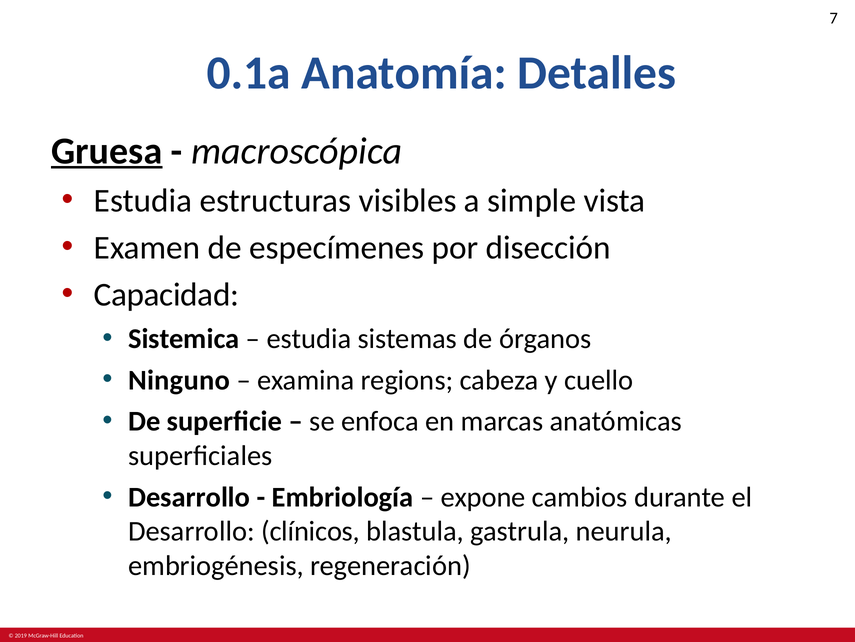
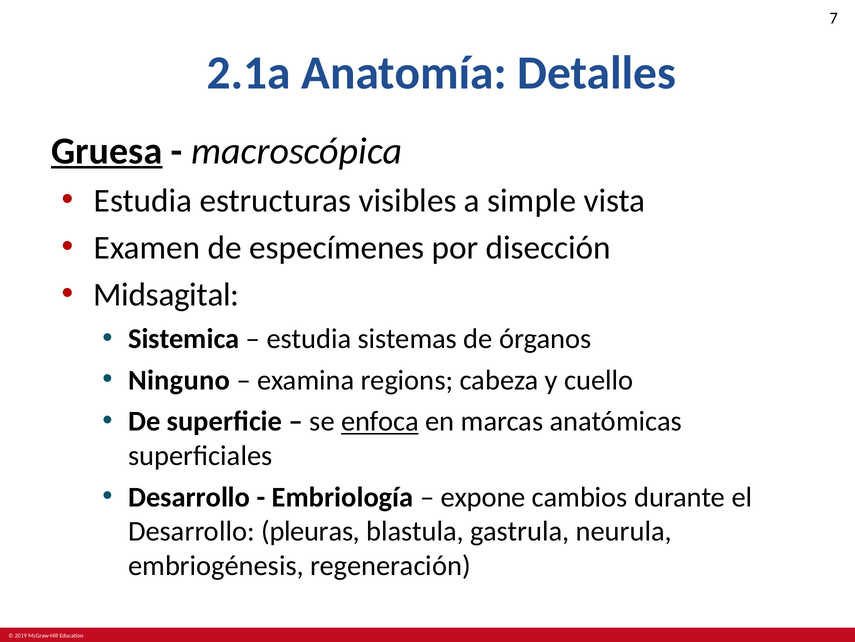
0.1a: 0.1a -> 2.1a (249, 73)
Capacidad: Capacidad -> Midsagital (166, 294)
enfoca underline: none -> present (380, 421)
clínicos: clínicos -> pleuras (311, 531)
